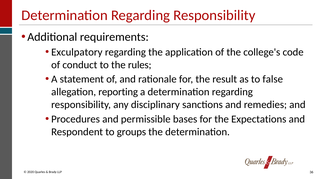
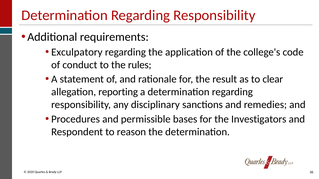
false: false -> clear (273, 79)
Expectations: Expectations -> Investigators (259, 119)
groups: groups -> reason (131, 132)
